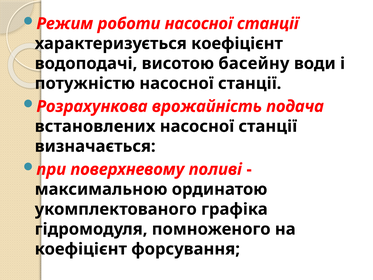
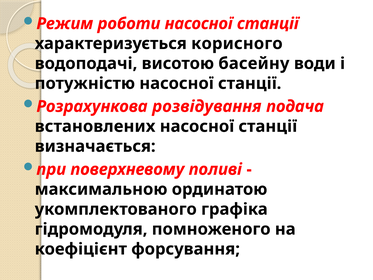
характеризується коефіцієнт: коефіцієнт -> корисного (237, 44)
врожайність: врожайність -> розвідування (207, 106)
